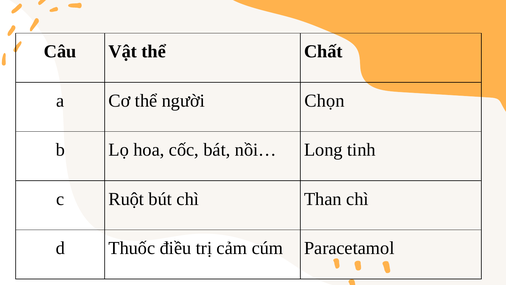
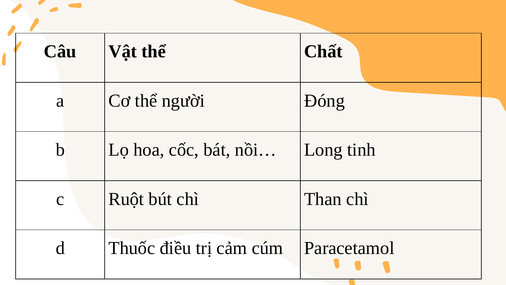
Chọn: Chọn -> Đóng (325, 101)
